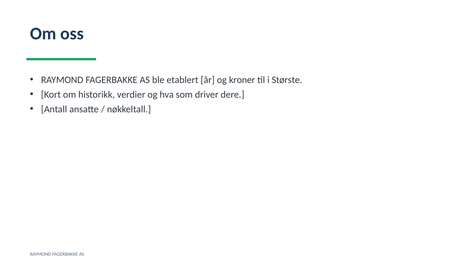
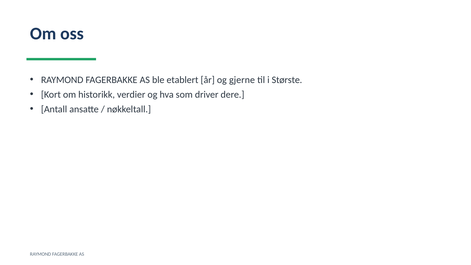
kroner: kroner -> gjerne (242, 80)
